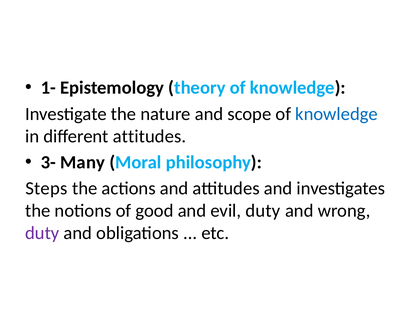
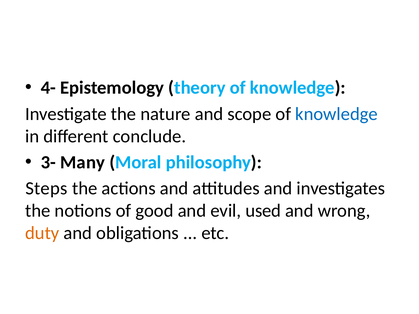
1-: 1- -> 4- (48, 88)
different attitudes: attitudes -> conclude (149, 136)
evil duty: duty -> used (263, 211)
duty colour: purple -> orange (42, 233)
